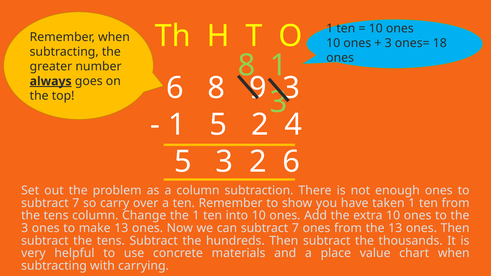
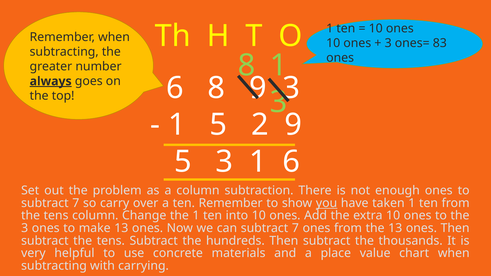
18: 18 -> 83 (440, 43)
2 4: 4 -> 9 (293, 125)
5 3 2: 2 -> 1 (258, 162)
you underline: none -> present (327, 203)
